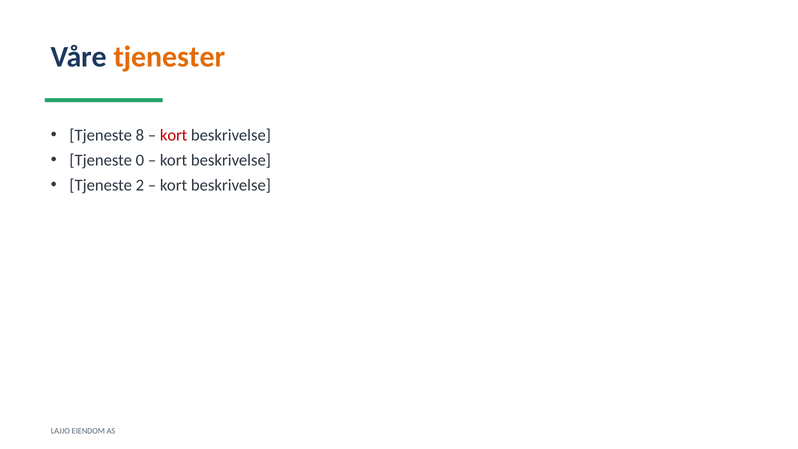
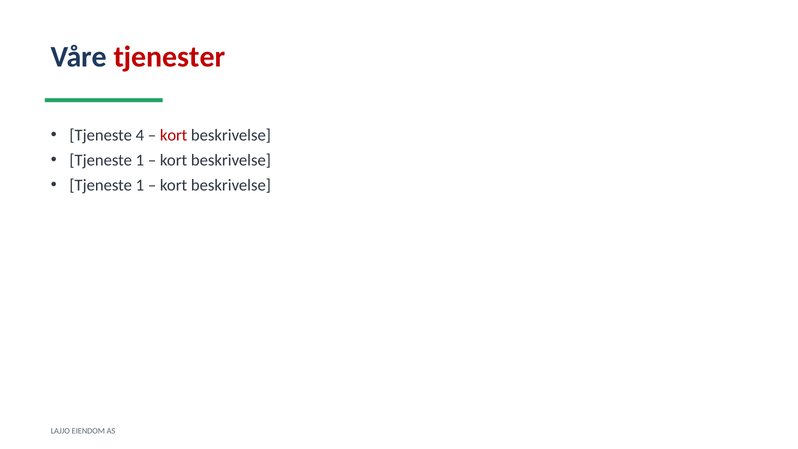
tjenester colour: orange -> red (169, 57)
8: 8 -> 4 (140, 135)
0: 0 -> 1 (140, 160)
2: 2 -> 1 (140, 185)
